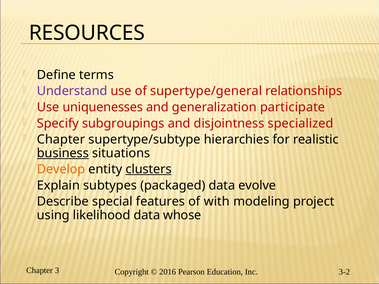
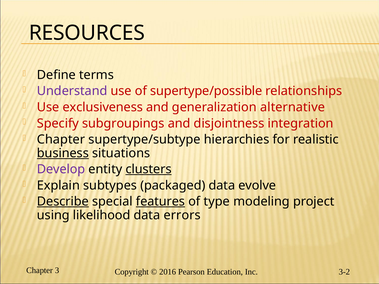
supertype/general: supertype/general -> supertype/possible (206, 91)
uniquenesses: uniquenesses -> exclusiveness (103, 107)
participate: participate -> alternative (293, 107)
specialized: specialized -> integration (301, 123)
Develop colour: orange -> purple (61, 169)
Describe underline: none -> present (63, 202)
features underline: none -> present (160, 202)
with: with -> type (217, 202)
whose: whose -> errors (182, 215)
